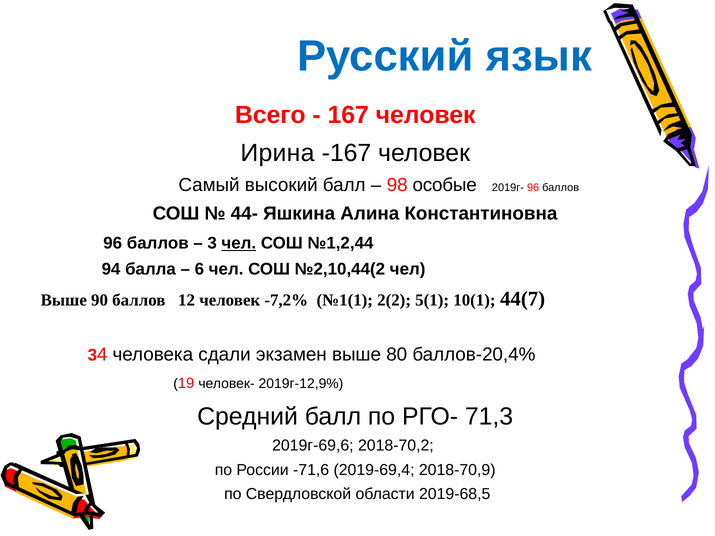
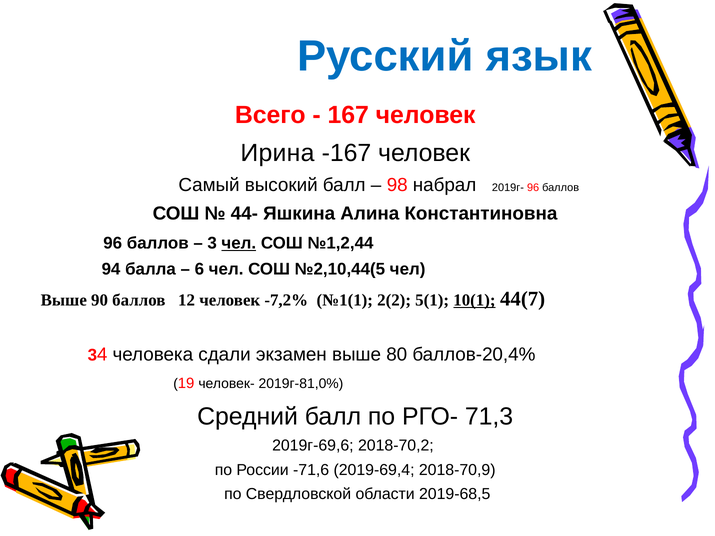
особые: особые -> набрал (445, 185)
№2,10,44(2: №2,10,44(2 -> №2,10,44(5 (340, 270)
10(1 underline: none -> present (474, 300)
2019г-12,9%: 2019г-12,9% -> 2019г-81,0% (301, 384)
